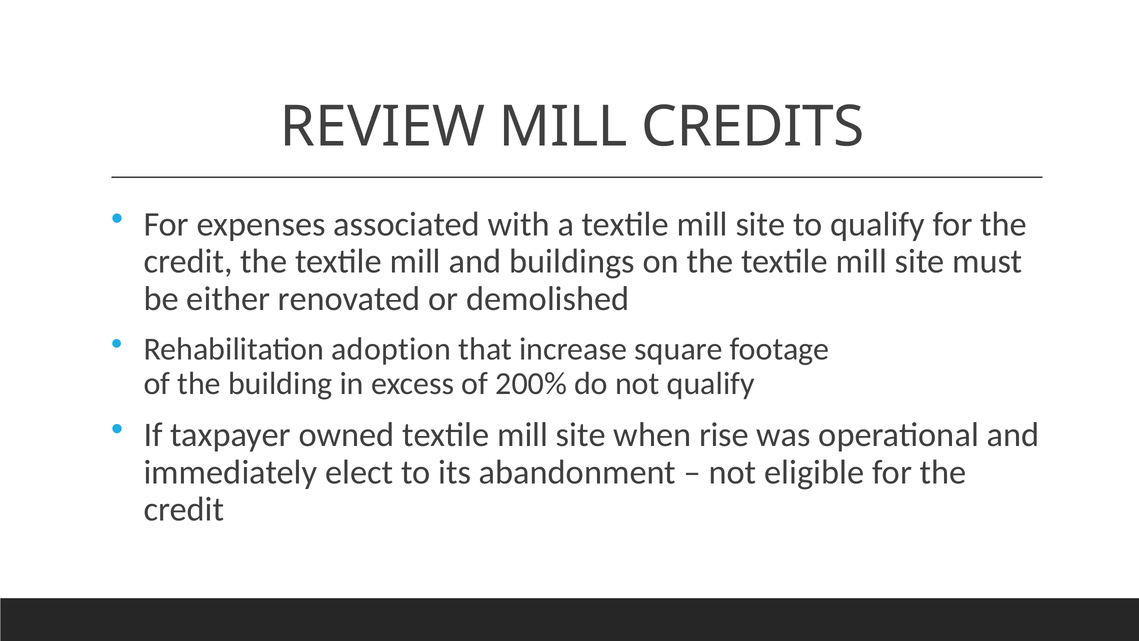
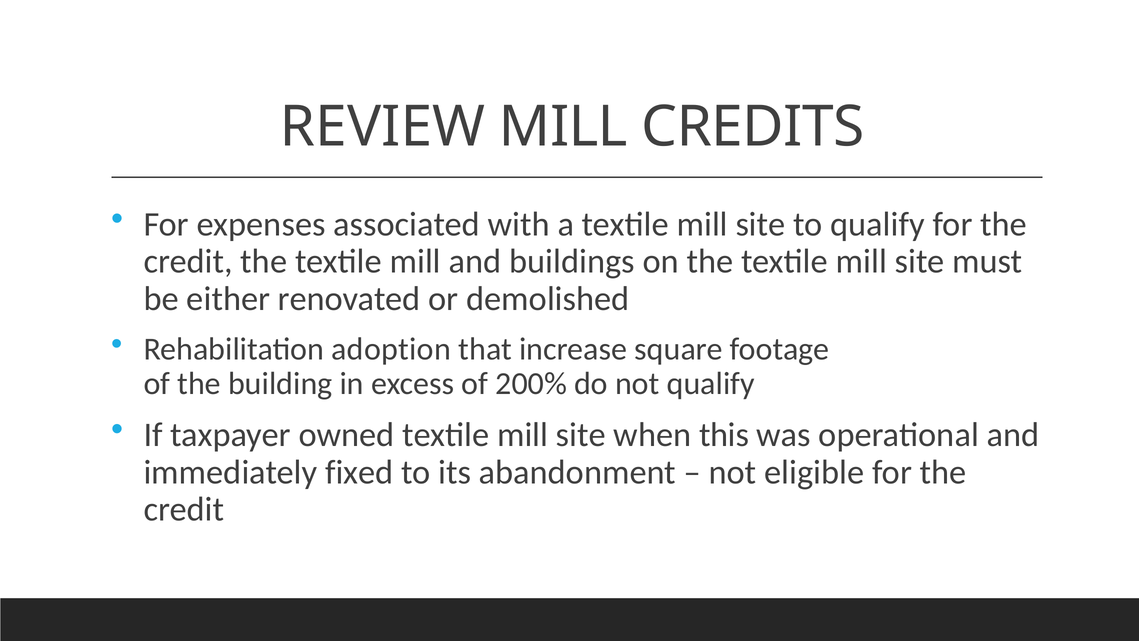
rise: rise -> this (724, 435)
elect: elect -> fixed (359, 472)
